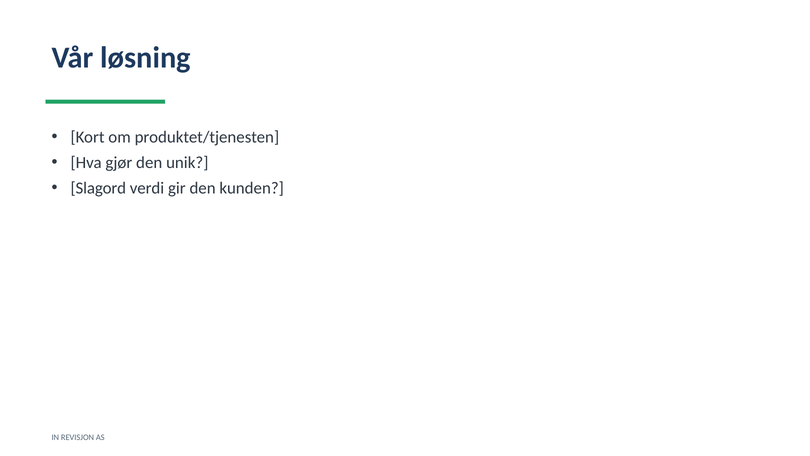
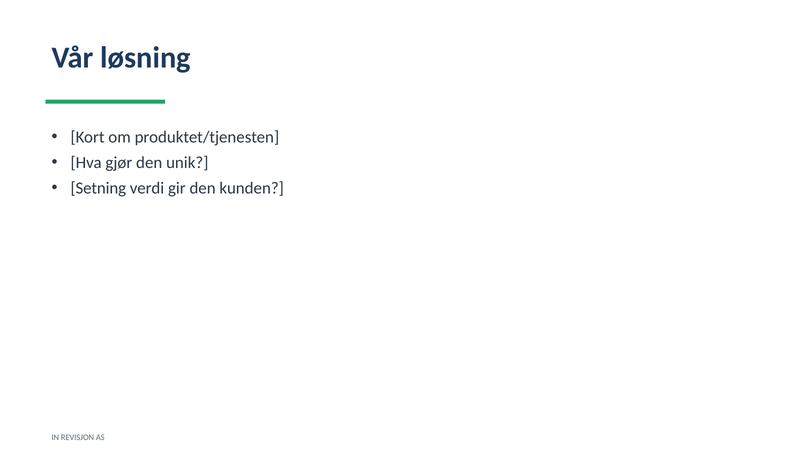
Slagord: Slagord -> Setning (98, 188)
